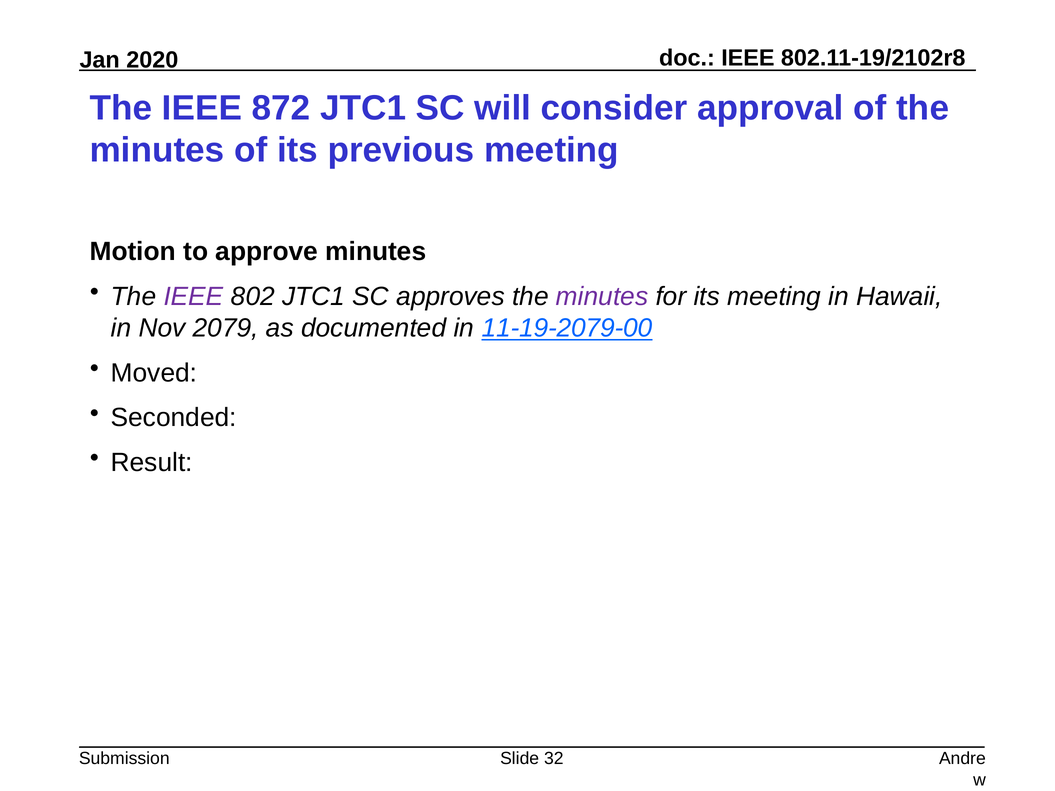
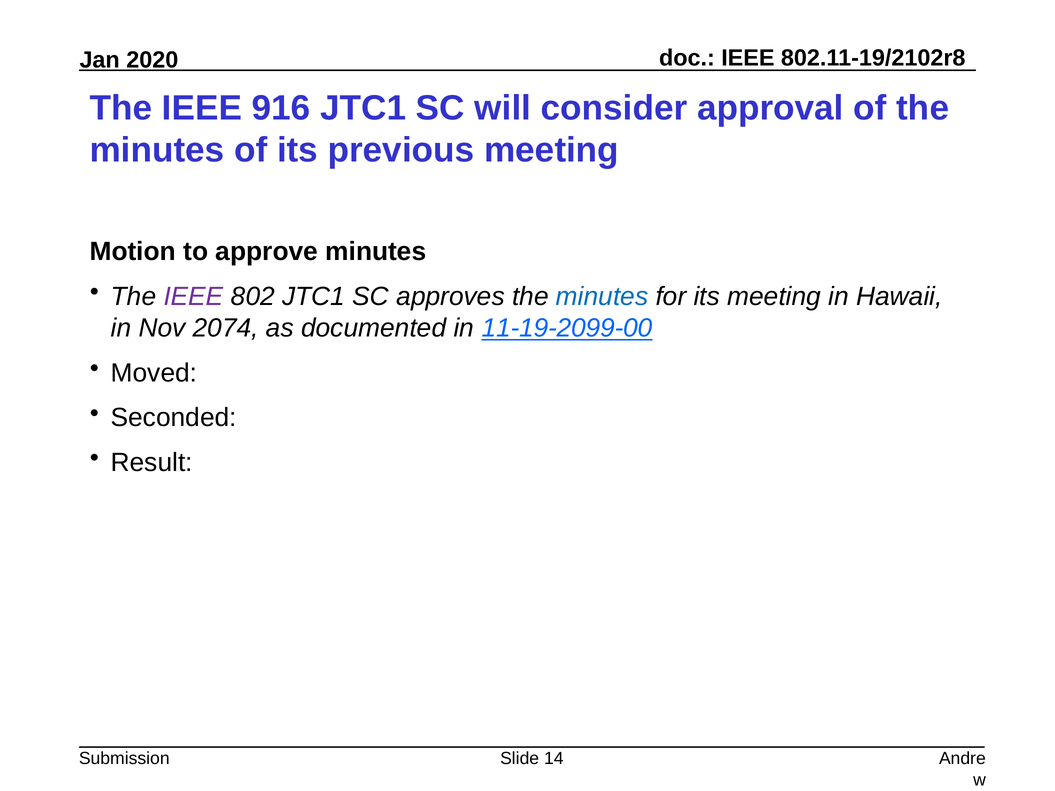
872: 872 -> 916 (281, 108)
minutes colour: purple -> blue (602, 296)
2079: 2079 -> 2074 (226, 328)
11-19-2079-00: 11-19-2079-00 -> 11-19-2099-00 (567, 328)
32: 32 -> 14 (554, 759)
